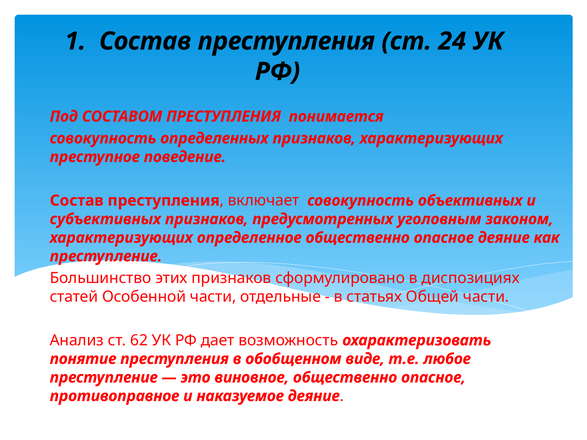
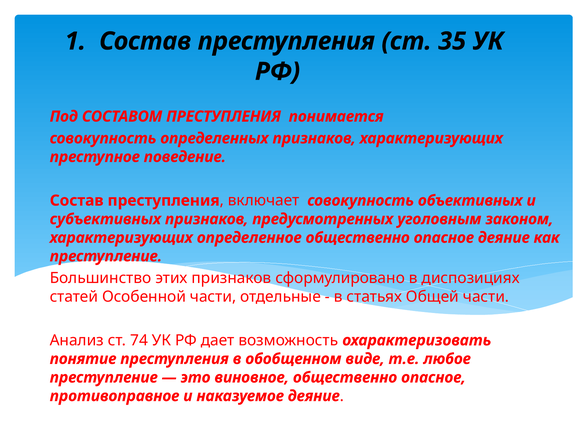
24: 24 -> 35 (452, 41)
62: 62 -> 74 (139, 341)
